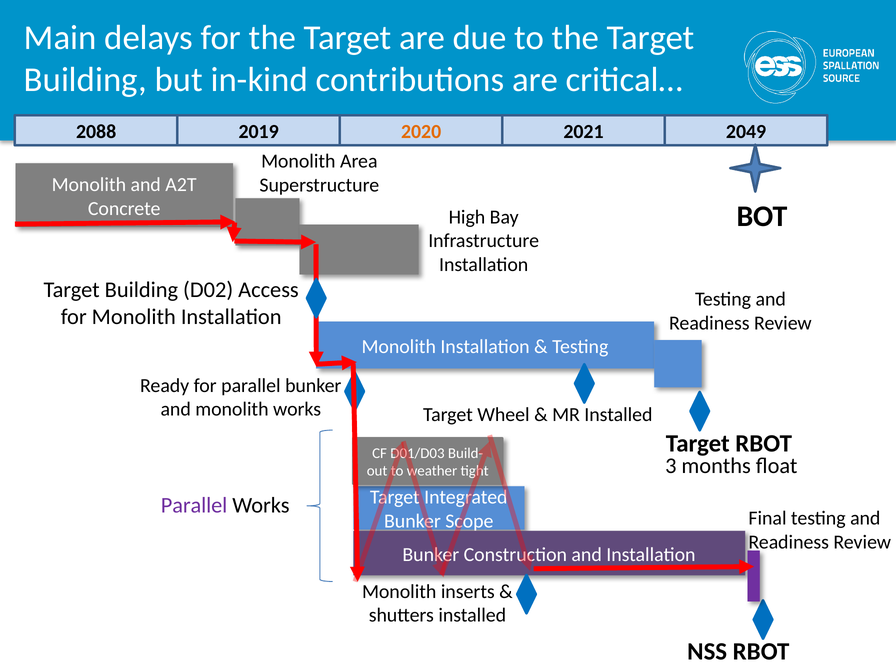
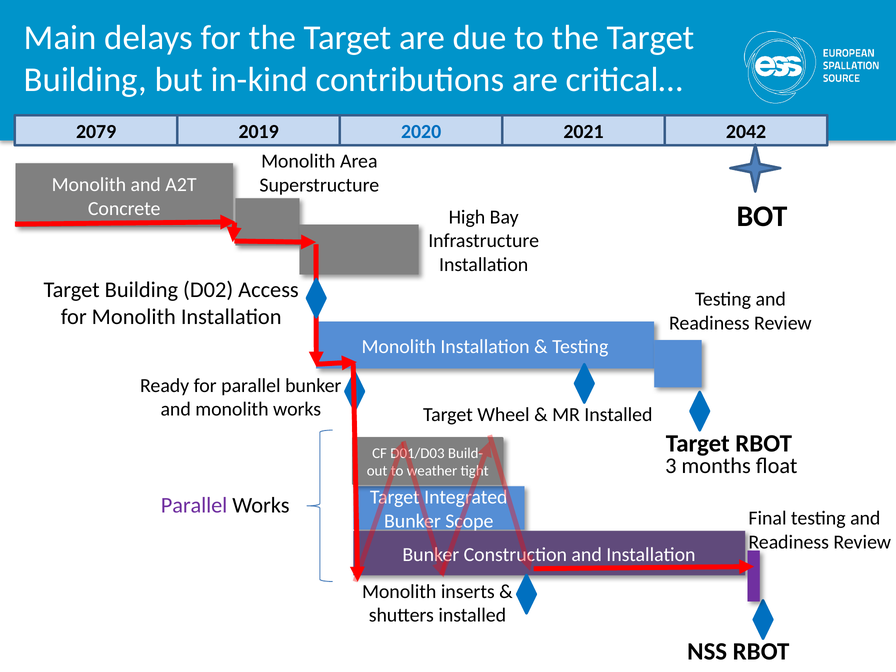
2088: 2088 -> 2079 (96, 132)
2020 colour: orange -> blue (421, 132)
2049: 2049 -> 2042 (746, 132)
